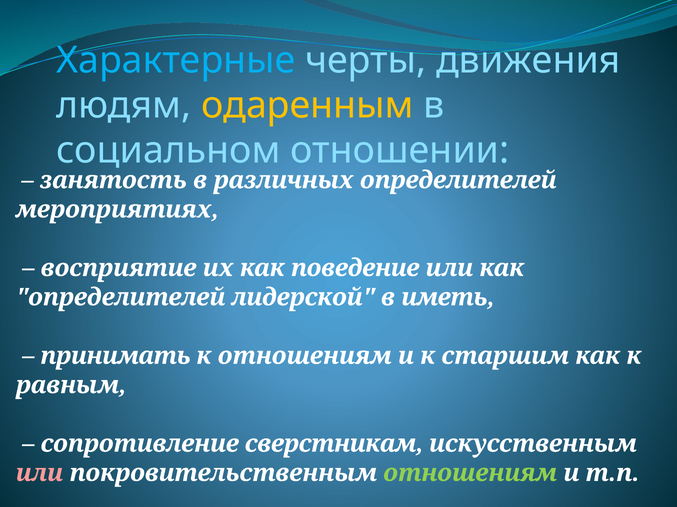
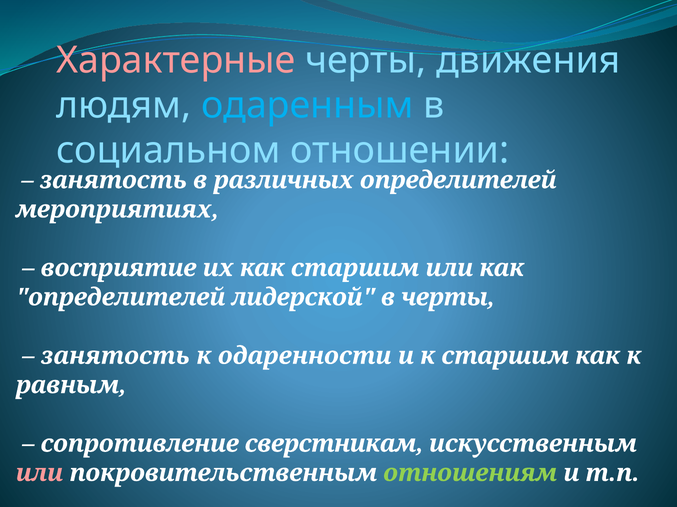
Характерные colour: light blue -> pink (176, 60)
одаренным colour: yellow -> light blue (307, 105)
как поведение: поведение -> старшим (355, 268)
в иметь: иметь -> черты (448, 298)
принимать: принимать -> занятость (115, 356)
к отношениям: отношениям -> одаренности (305, 356)
